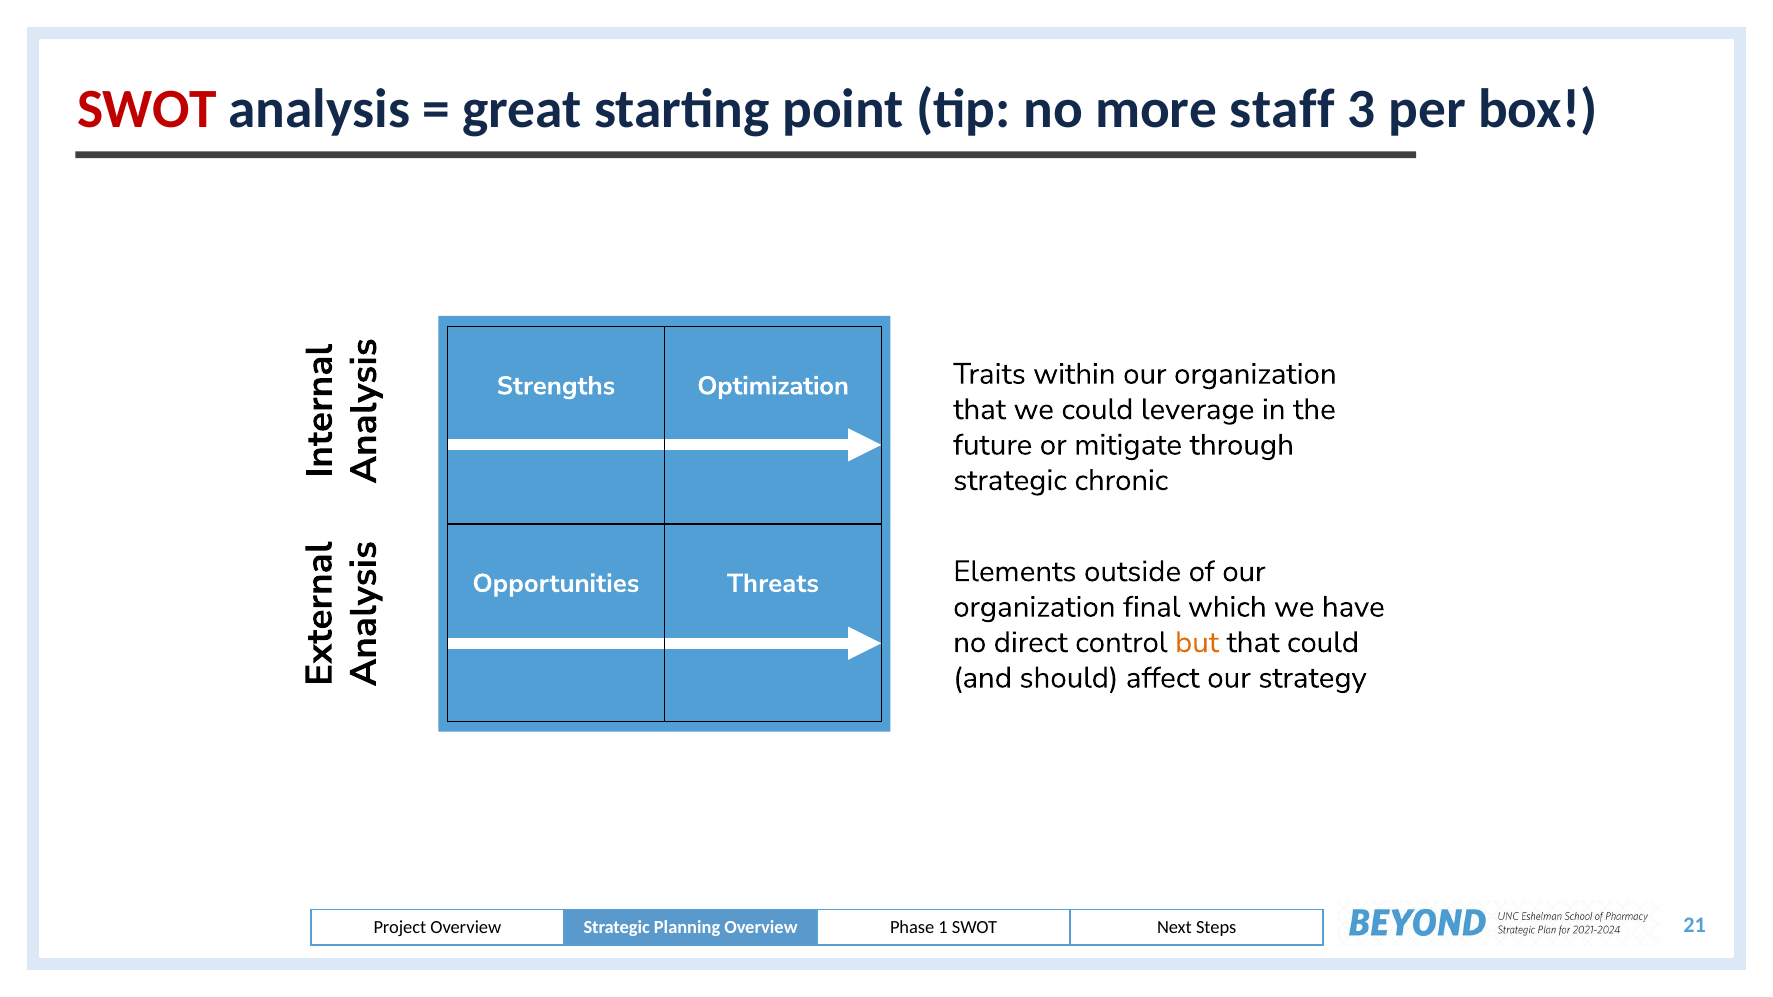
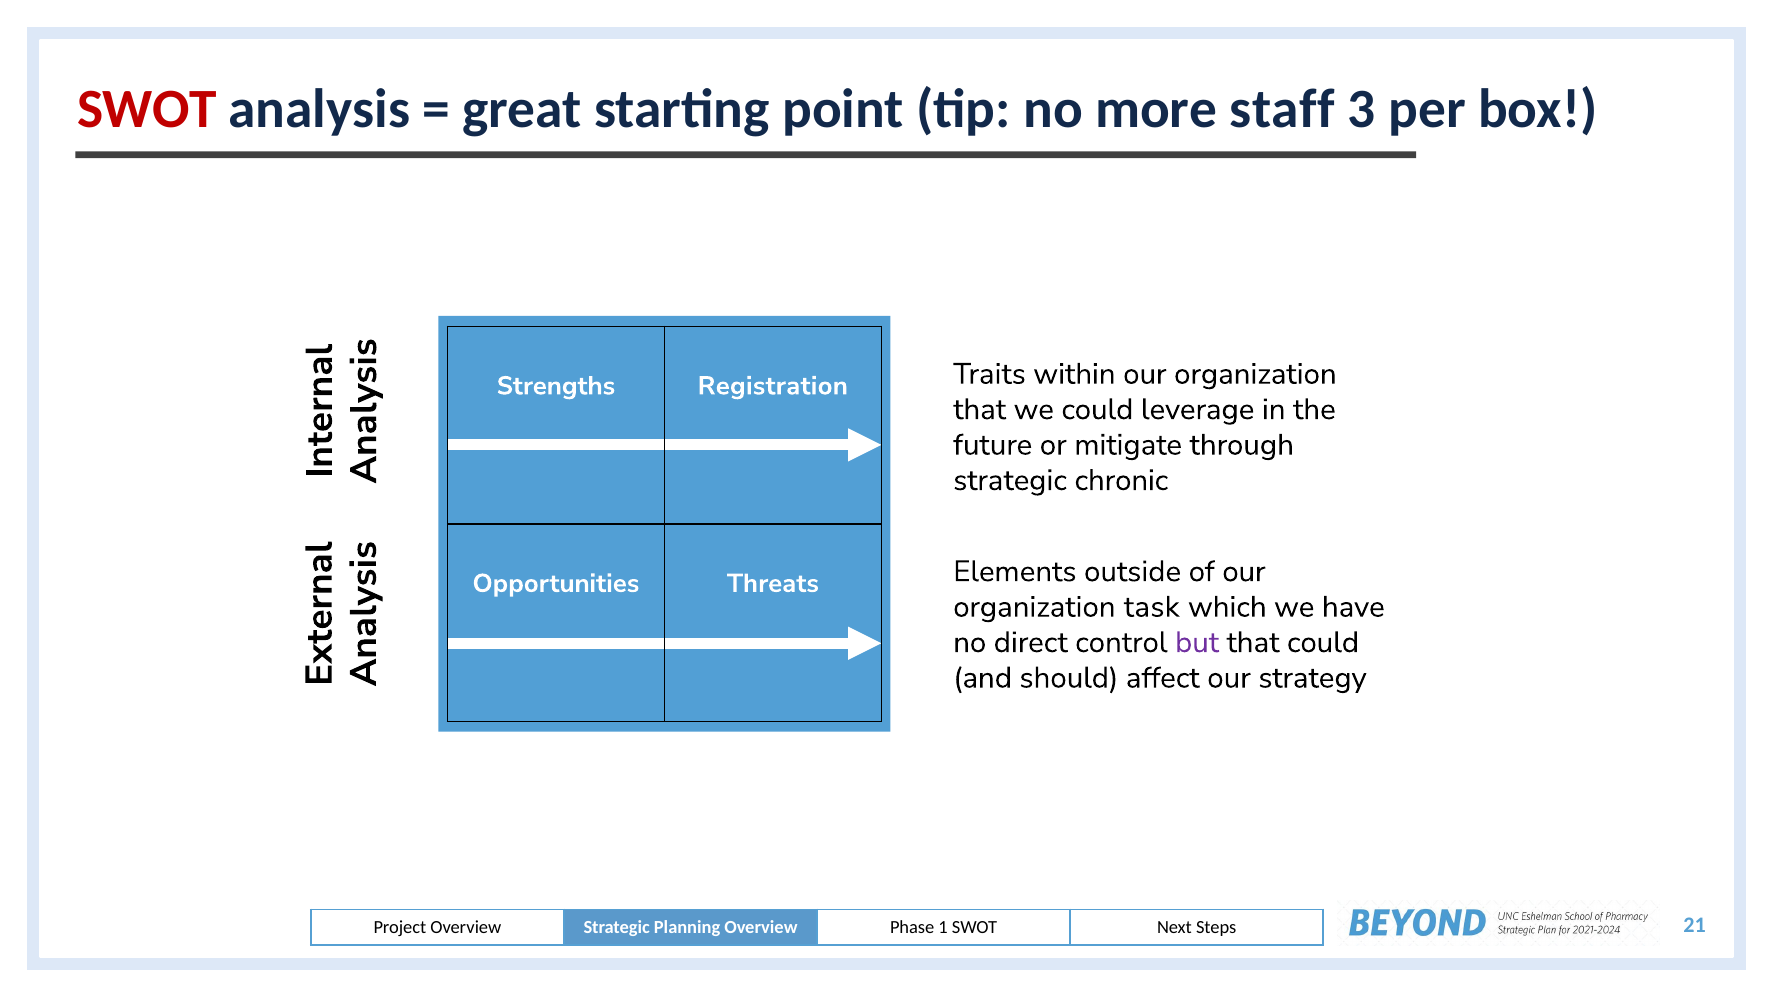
Optimization: Optimization -> Registration (773, 386)
final: final -> task (1152, 607)
but colour: orange -> purple (1197, 643)
